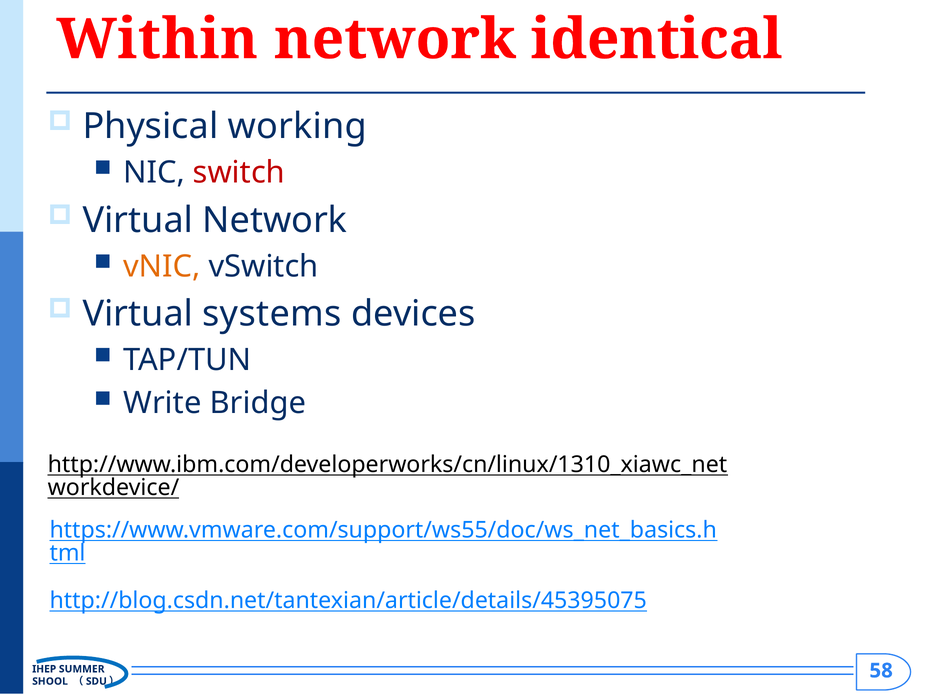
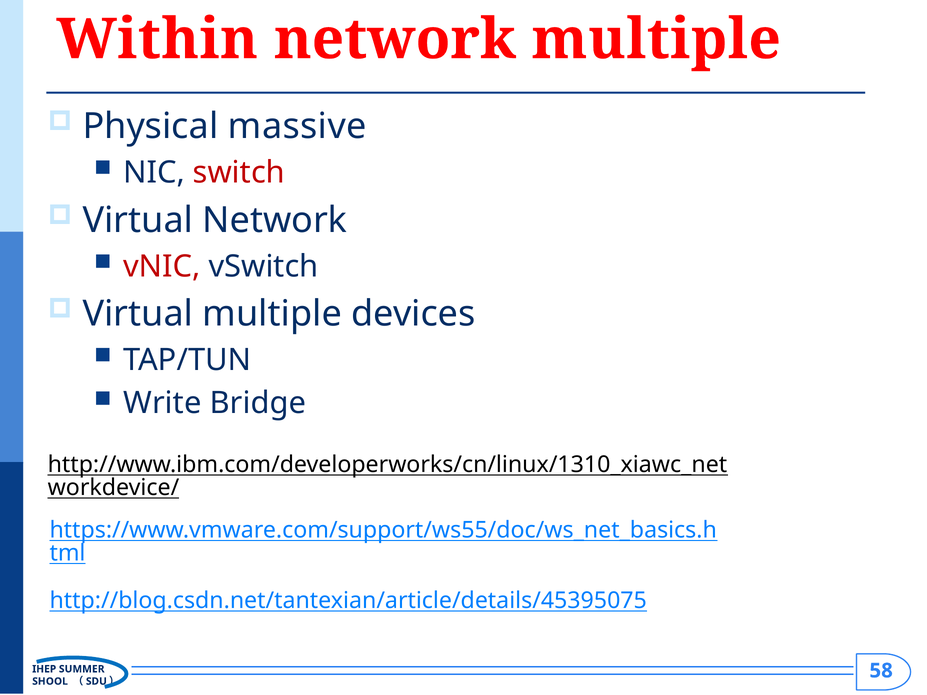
network identical: identical -> multiple (656, 40)
working: working -> massive (297, 127)
vNIC colour: orange -> red (162, 266)
Virtual systems: systems -> multiple (272, 314)
